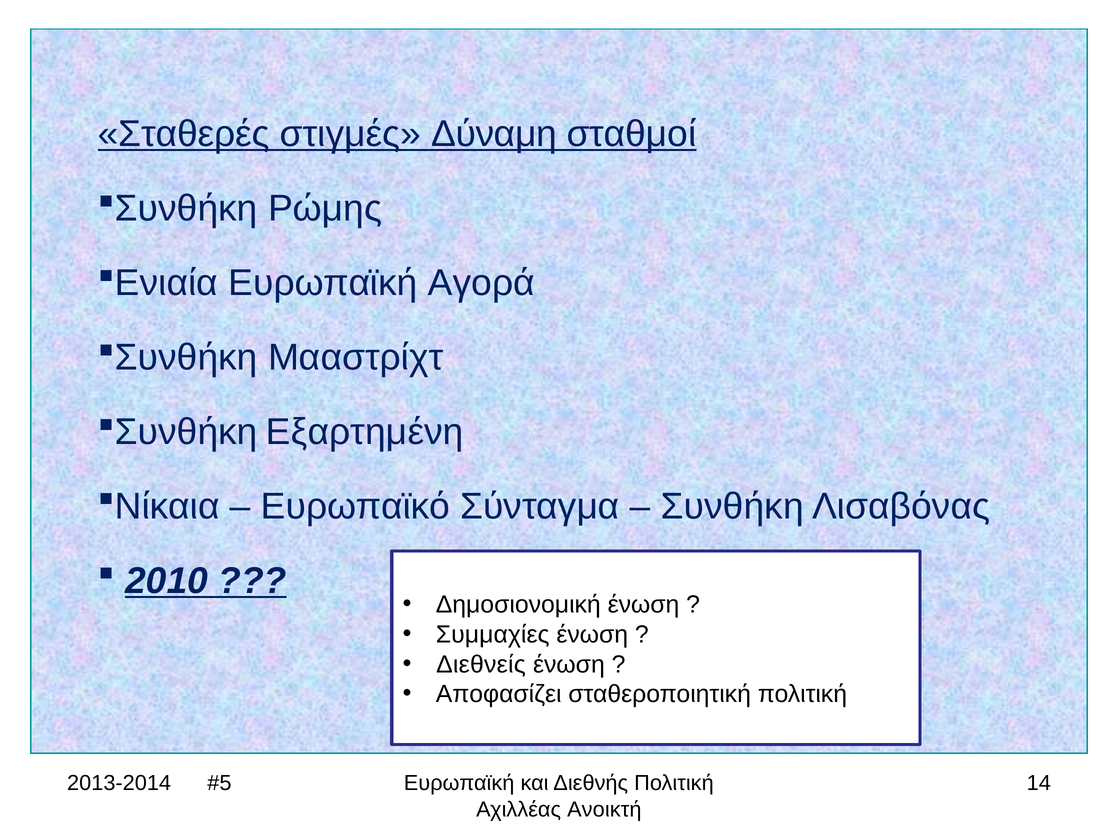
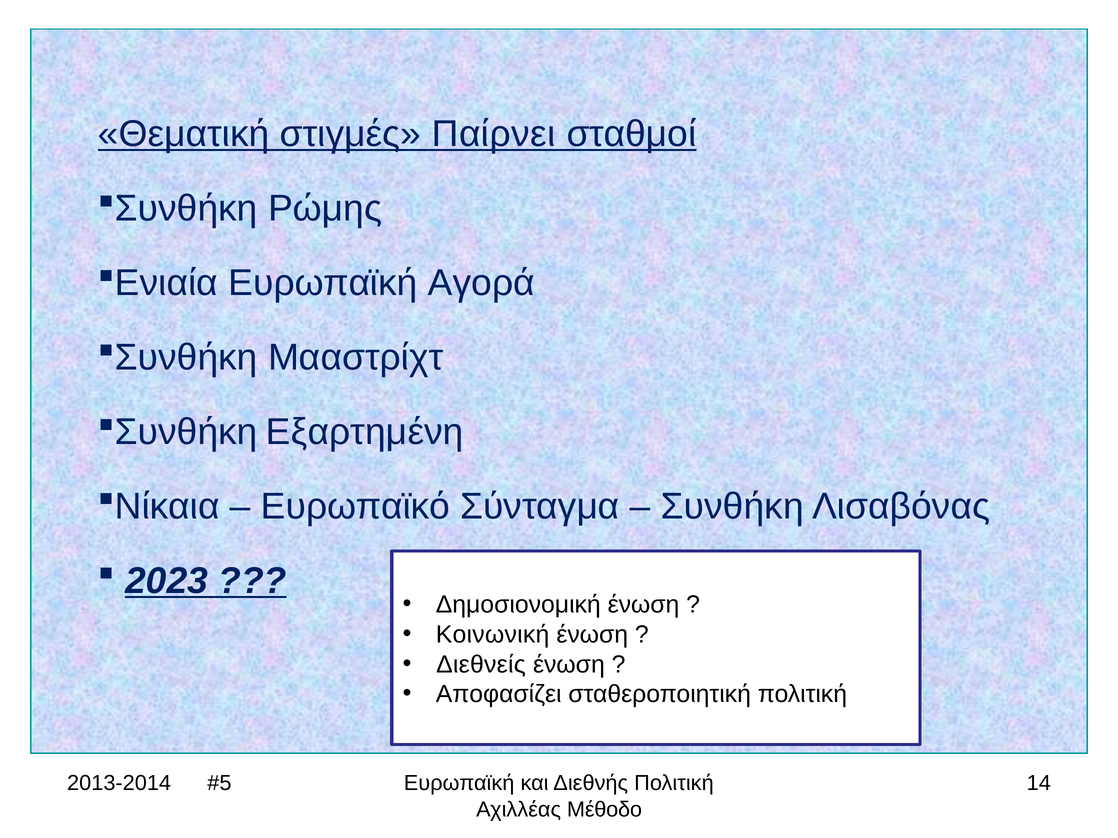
Σταθερές: Σταθερές -> Θεματική (184, 134)
Δύναμη: Δύναμη -> Παίρνει (494, 134)
2010: 2010 -> 2023 (167, 581)
Συμμαχίες: Συμμαχίες -> Κοινωνική (493, 635)
Ανοικτή: Ανοικτή -> Μέθοδο (605, 810)
